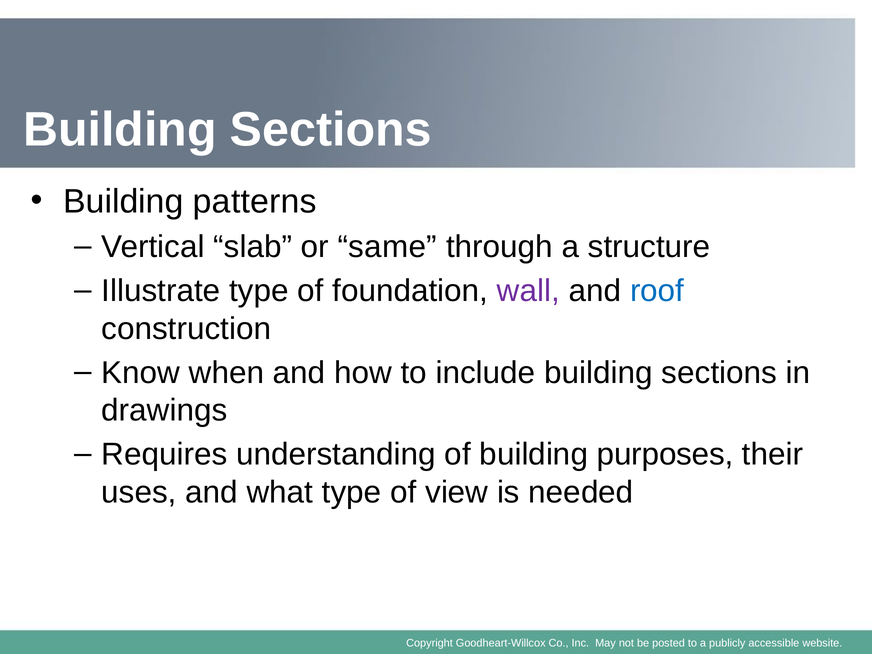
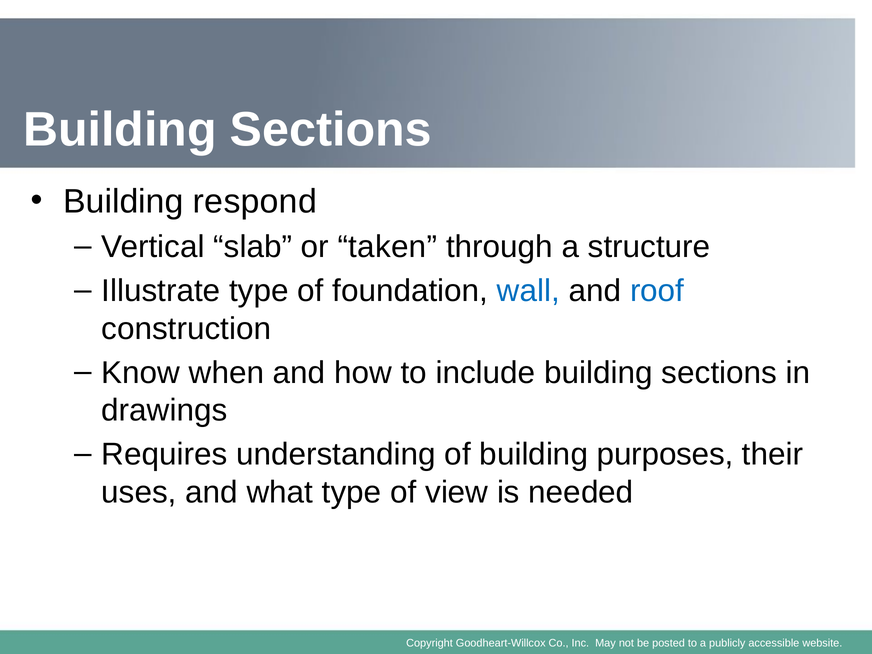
patterns: patterns -> respond (255, 201)
same: same -> taken (387, 247)
wall colour: purple -> blue (528, 291)
